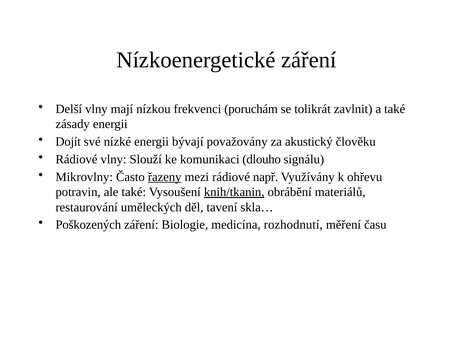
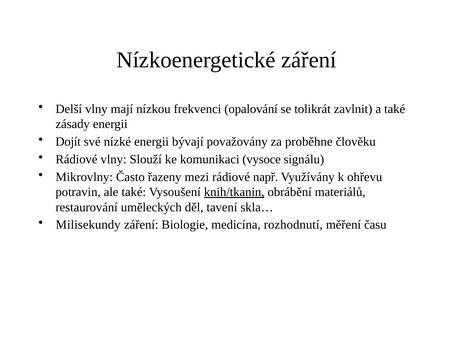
poruchám: poruchám -> opalování (251, 109)
akustický: akustický -> proběhne (309, 142)
dlouho: dlouho -> vysoce (262, 159)
řazeny underline: present -> none (165, 177)
Poškozených: Poškozených -> Milisekundy (88, 225)
